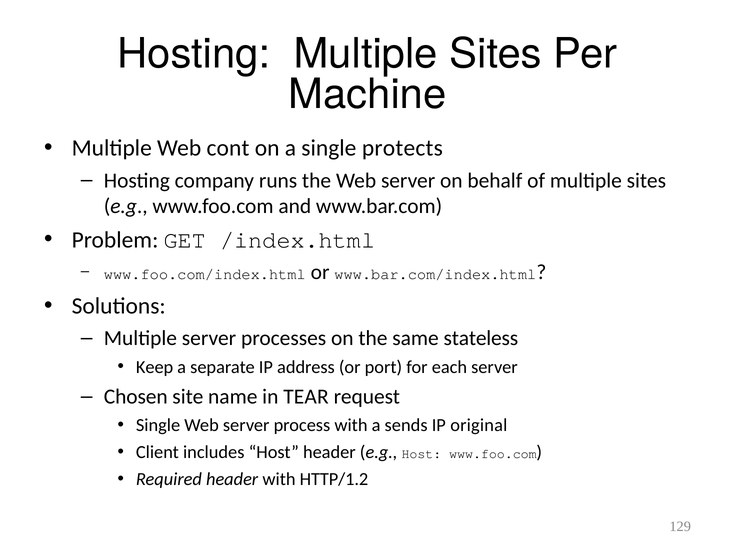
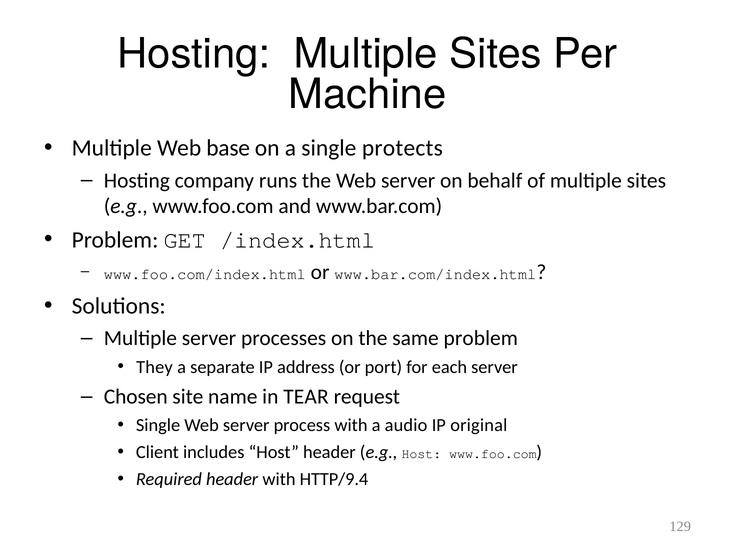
cont: cont -> base (228, 148)
same stateless: stateless -> problem (481, 339)
Keep: Keep -> They (154, 367)
sends: sends -> audio (406, 426)
HTTP/1.2: HTTP/1.2 -> HTTP/9.4 (334, 479)
